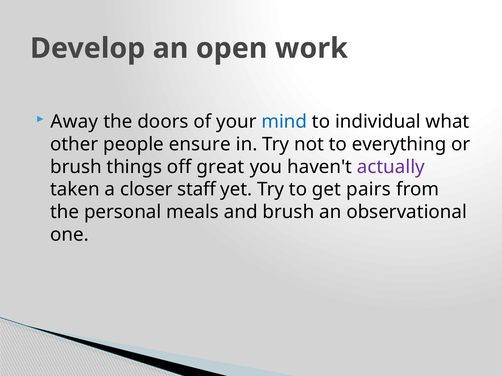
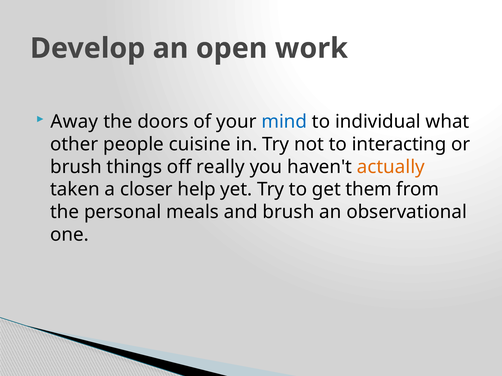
ensure: ensure -> cuisine (200, 144)
everything: everything -> interacting (399, 144)
great: great -> really (220, 167)
actually colour: purple -> orange (391, 167)
staff: staff -> help (197, 190)
pairs: pairs -> them (369, 190)
